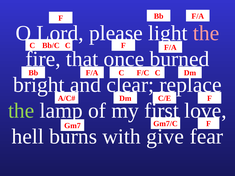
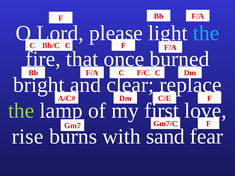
the colour: pink -> light blue (206, 33)
hell: hell -> rise (28, 137)
give: give -> sand (165, 137)
